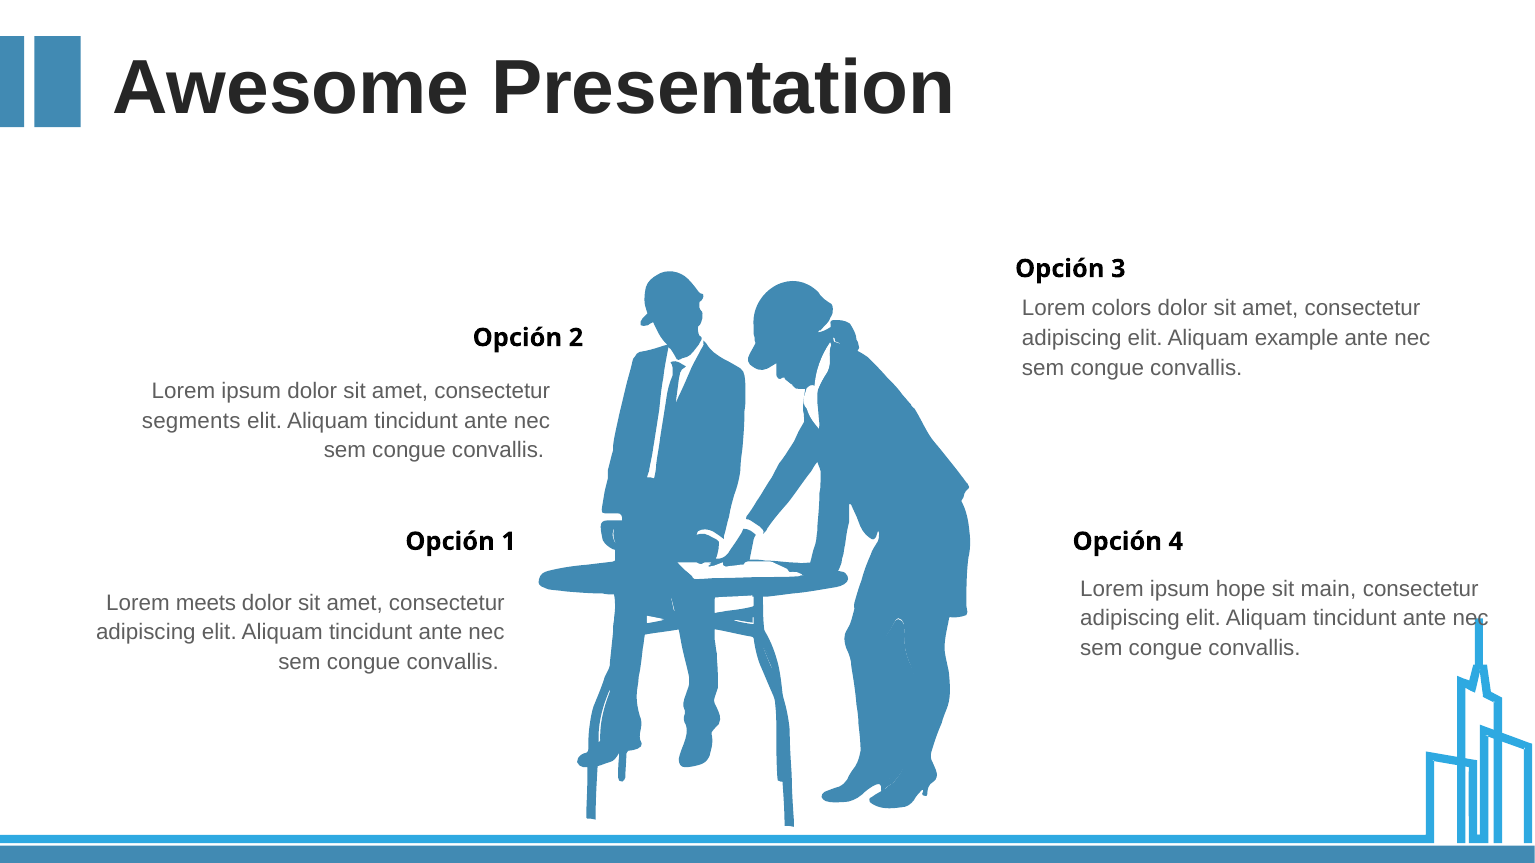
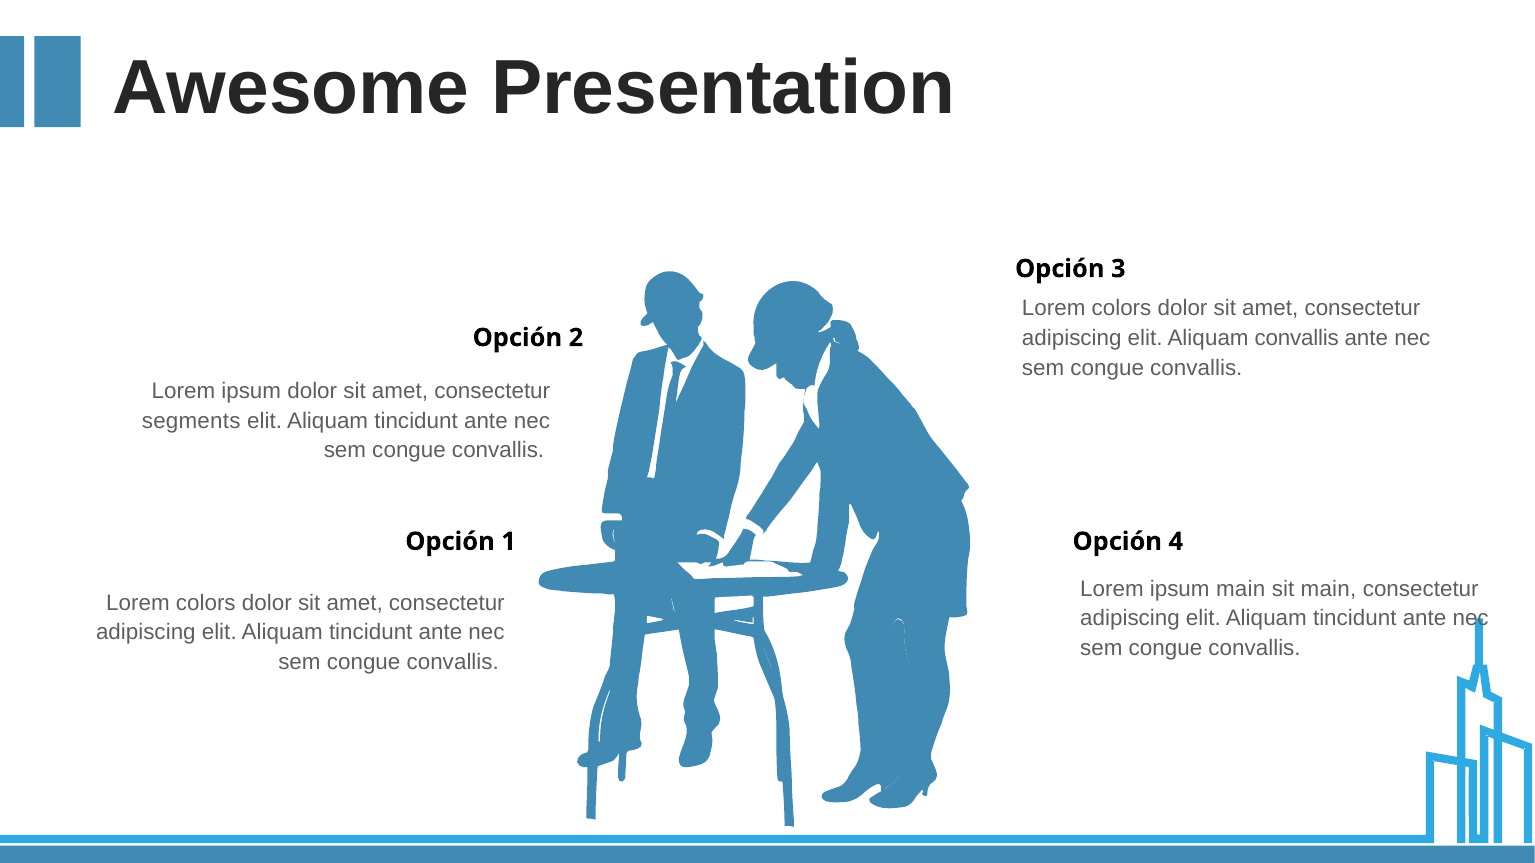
Aliquam example: example -> convallis (1297, 338)
ipsum hope: hope -> main (1241, 589)
meets: meets -> colors (206, 603)
